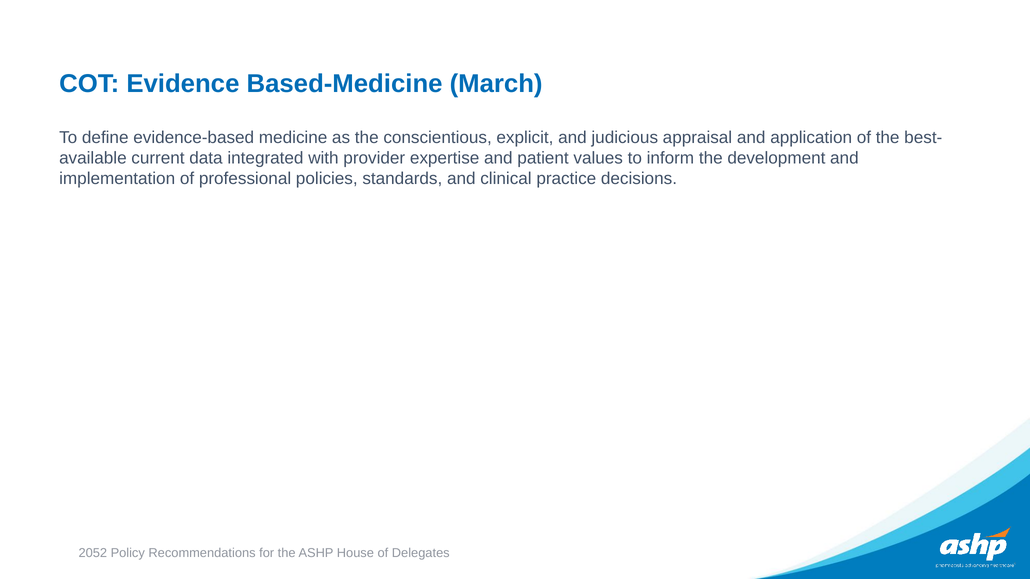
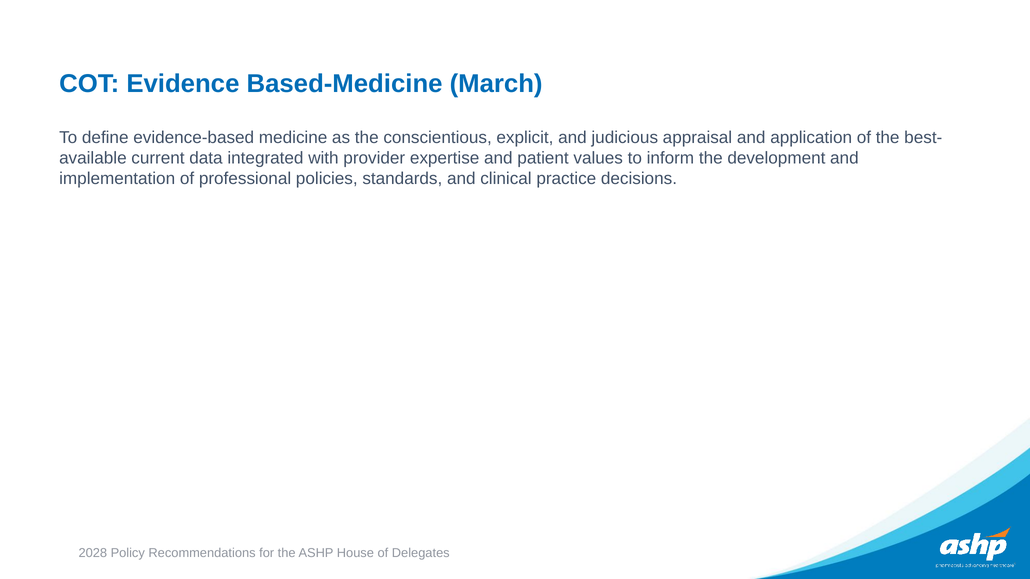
2052: 2052 -> 2028 (93, 553)
